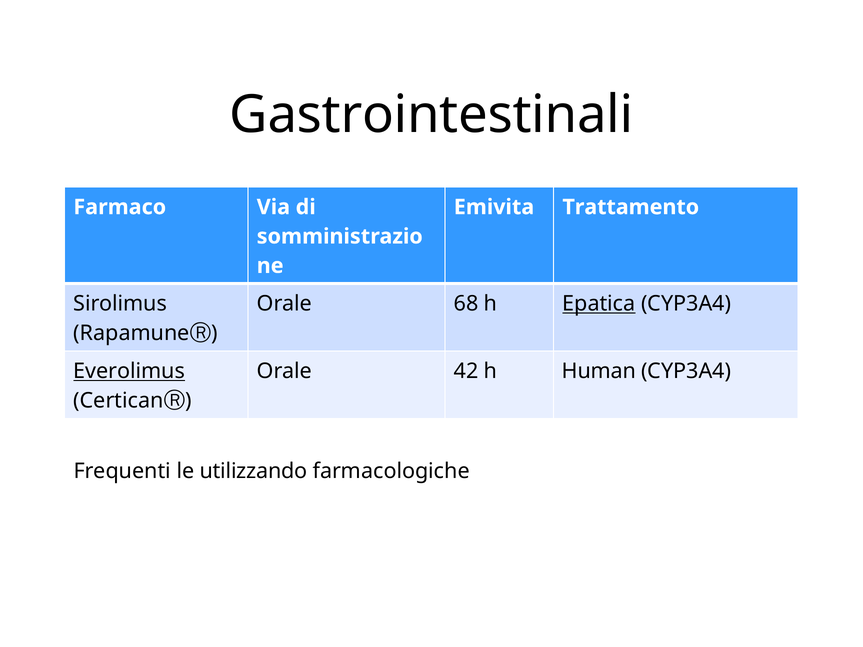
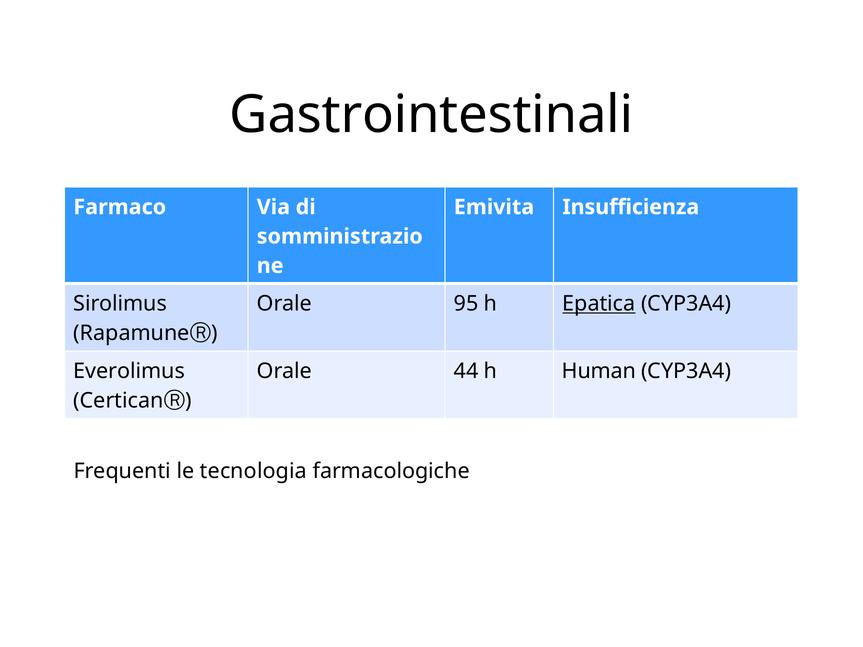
Trattamento: Trattamento -> Insufficienza (631, 207)
68: 68 -> 95 (466, 304)
Everolimus underline: present -> none (129, 371)
42: 42 -> 44 (466, 371)
utilizzando: utilizzando -> tecnologia (253, 471)
